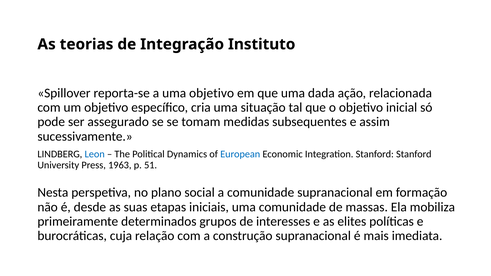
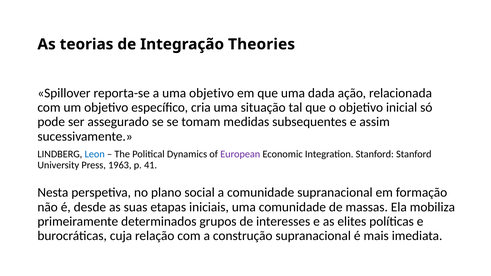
Instituto: Instituto -> Theories (262, 44)
European colour: blue -> purple (240, 154)
51: 51 -> 41 (151, 165)
